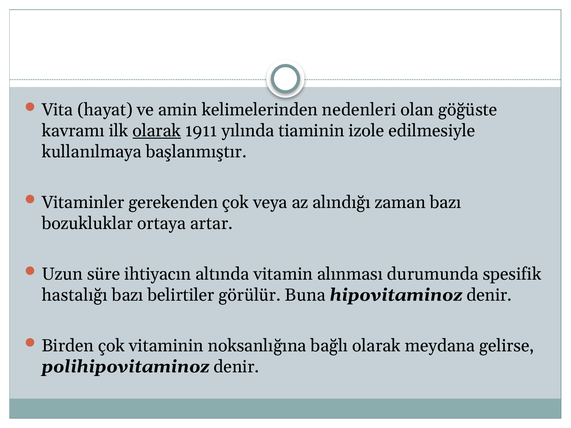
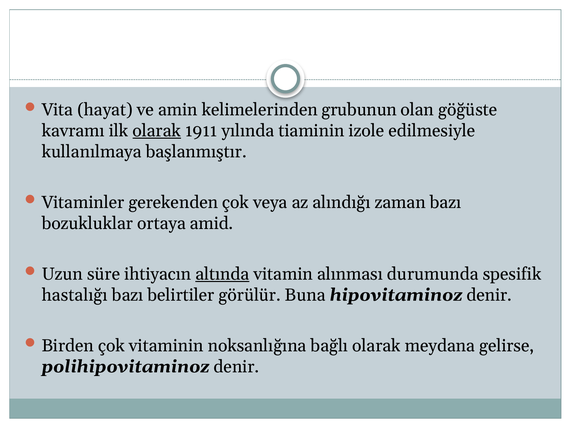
nedenleri: nedenleri -> grubunun (359, 110)
artar: artar -> amid (212, 223)
altında underline: none -> present (222, 274)
